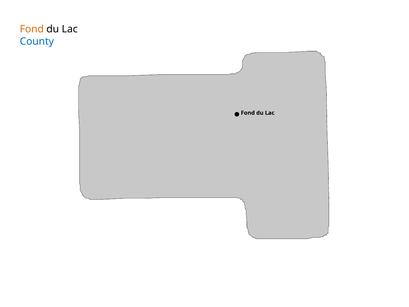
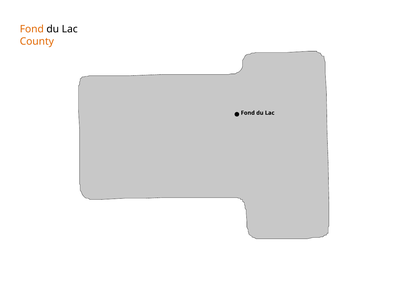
County colour: blue -> orange (37, 42)
